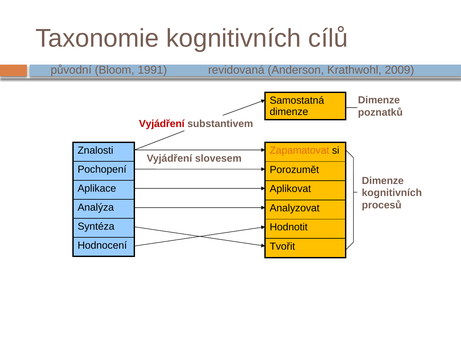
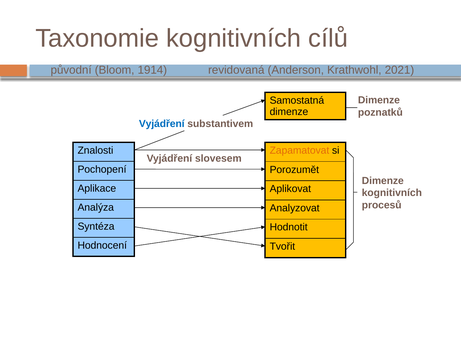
1991: 1991 -> 1914 (152, 70)
2009: 2009 -> 2021 (399, 70)
Vyjádření colour: red -> blue (162, 124)
